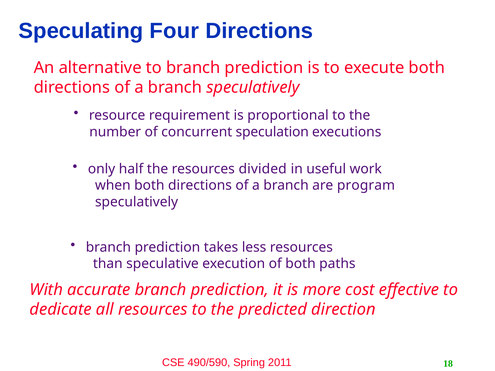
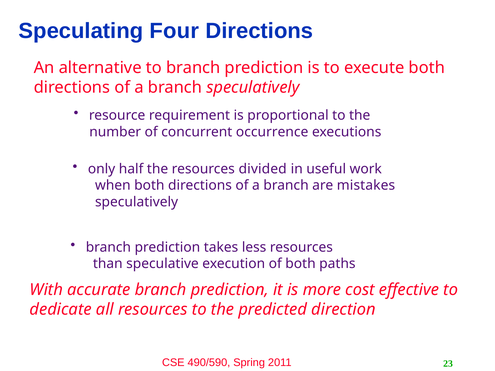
speculation: speculation -> occurrence (272, 132)
program: program -> mistakes (366, 186)
18: 18 -> 23 (448, 364)
